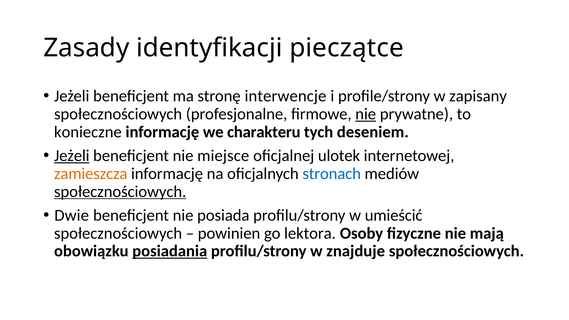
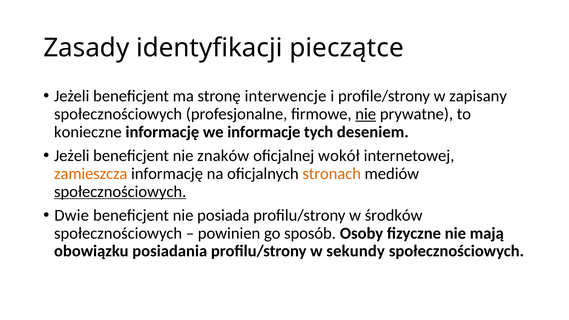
charakteru: charakteru -> informacje (264, 132)
Jeżeli underline: present -> none (72, 156)
miejsce: miejsce -> znaków (223, 156)
ulotek: ulotek -> wokół (339, 156)
stronach colour: blue -> orange (332, 174)
umieścić: umieścić -> środków (394, 215)
lektora: lektora -> sposób (310, 233)
posiadania underline: present -> none (170, 251)
znajduje: znajduje -> sekundy (356, 251)
